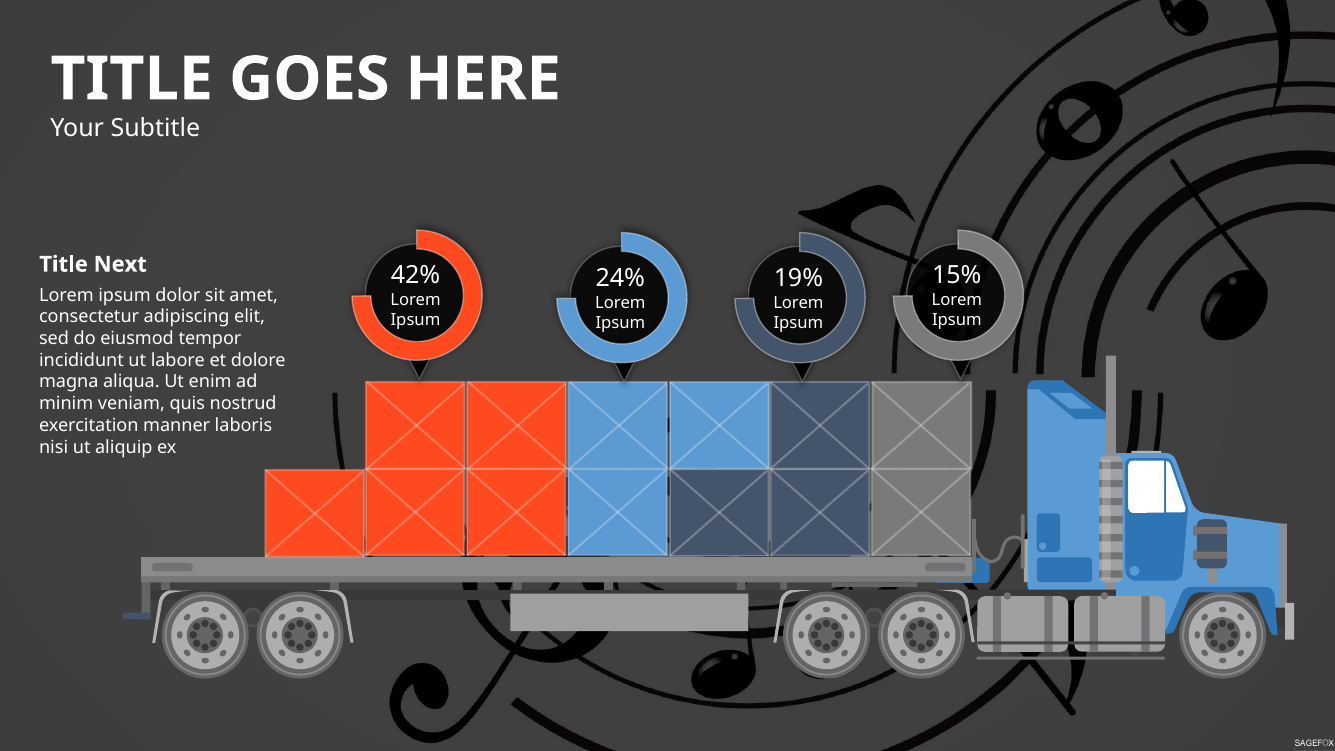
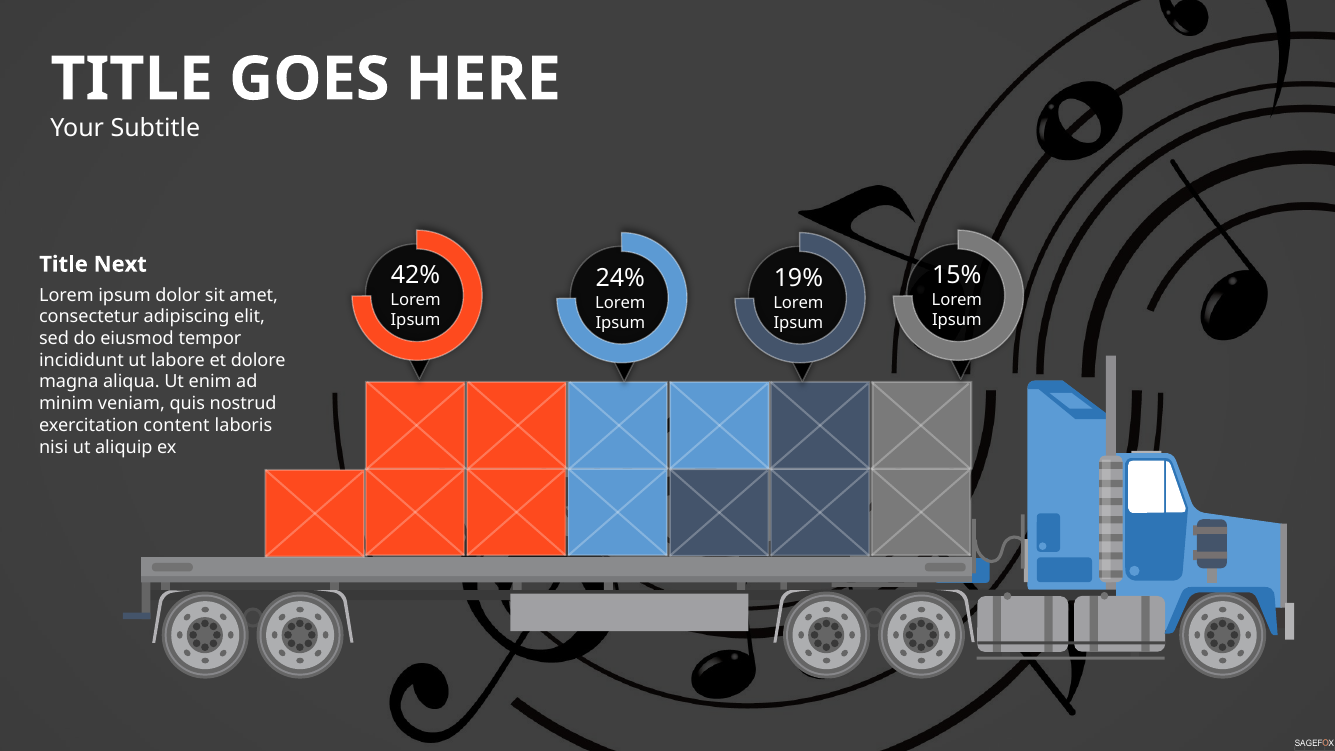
manner: manner -> content (177, 425)
